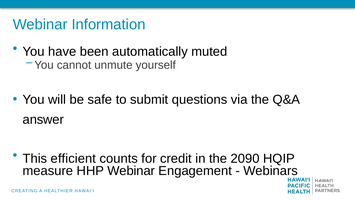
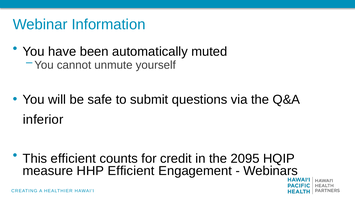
answer: answer -> inferior (43, 119)
2090: 2090 -> 2095 (245, 158)
HHP Webinar: Webinar -> Efficient (131, 171)
